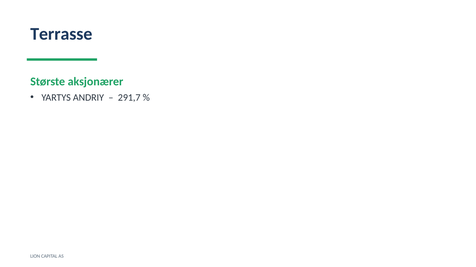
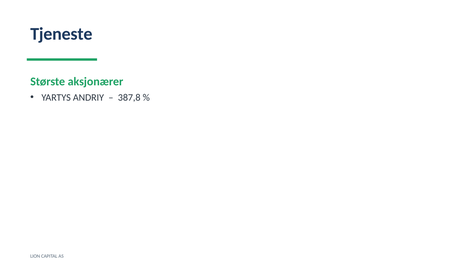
Terrasse: Terrasse -> Tjeneste (61, 34)
291,7: 291,7 -> 387,8 (129, 98)
